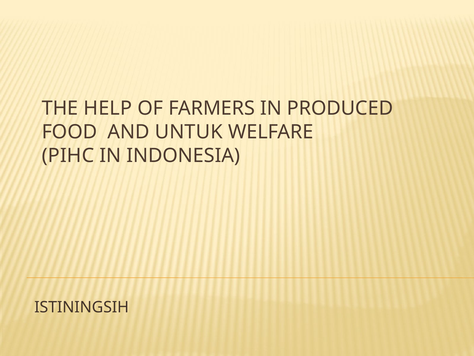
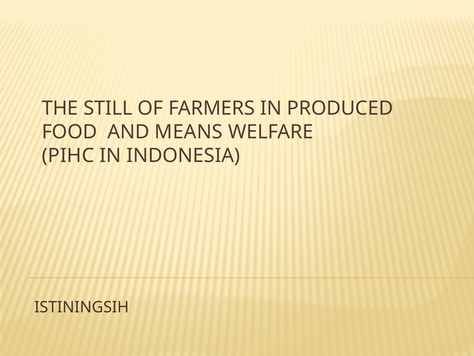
HELP: HELP -> STILL (108, 108)
UNTUK: UNTUK -> MEANS (189, 132)
